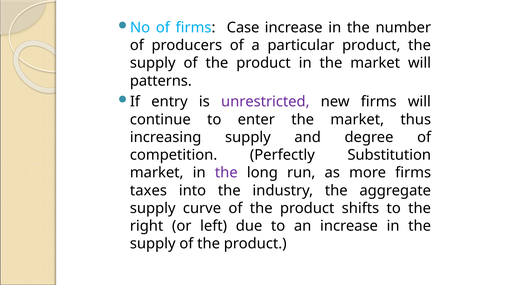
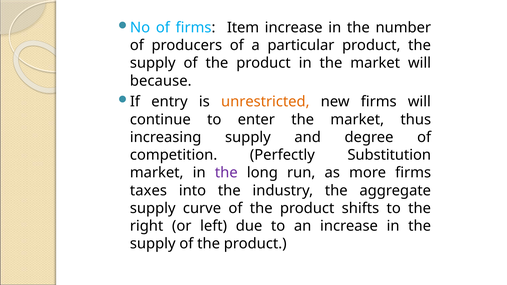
Case: Case -> Item (243, 28)
patterns: patterns -> because (161, 81)
unrestricted colour: purple -> orange (265, 102)
